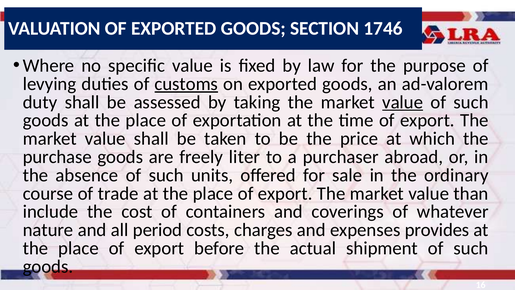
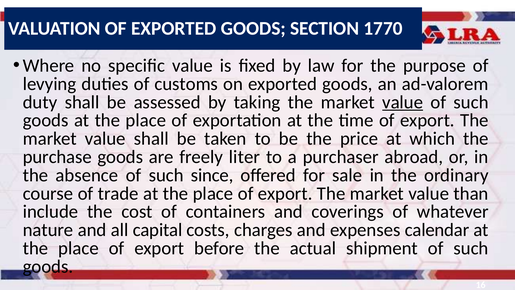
1746: 1746 -> 1770 (383, 28)
customs underline: present -> none (186, 84)
units: units -> since (212, 175)
period: period -> capital (158, 230)
provides: provides -> calendar (437, 230)
